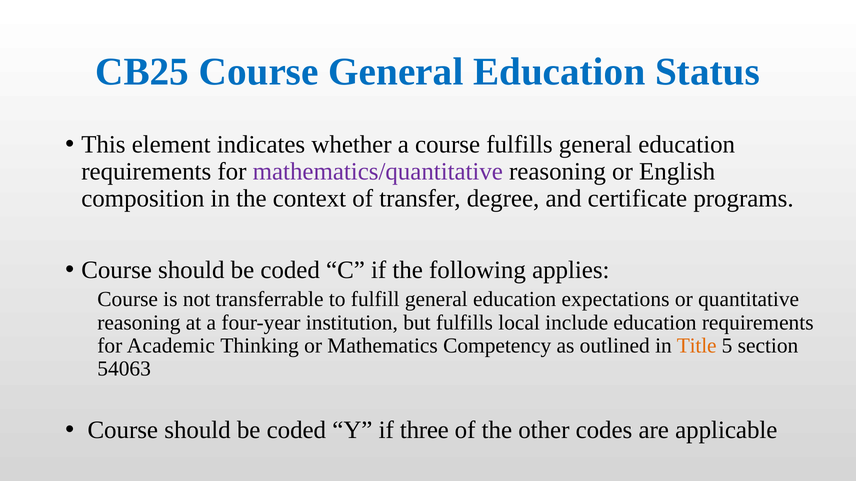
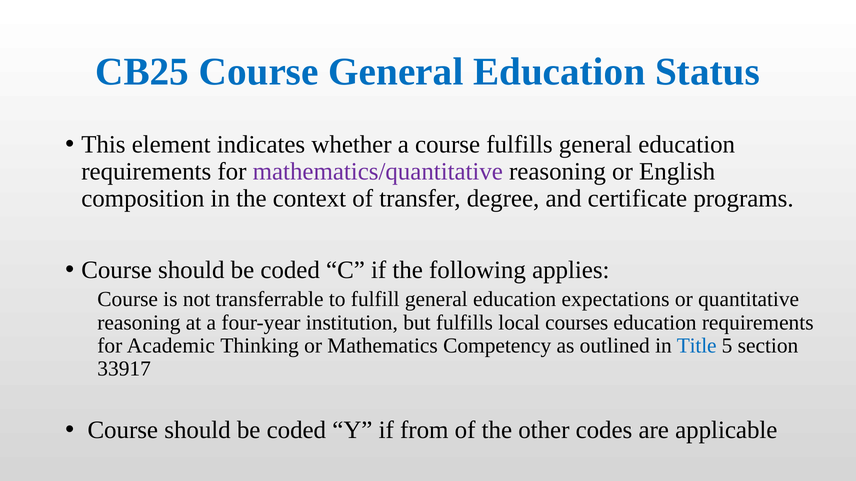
include: include -> courses (577, 323)
Title colour: orange -> blue (697, 346)
54063: 54063 -> 33917 (124, 369)
three: three -> from (424, 430)
